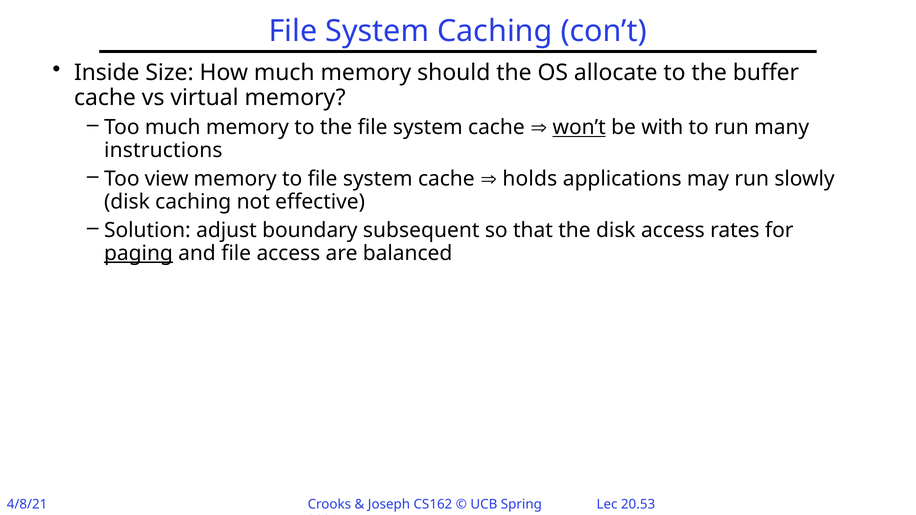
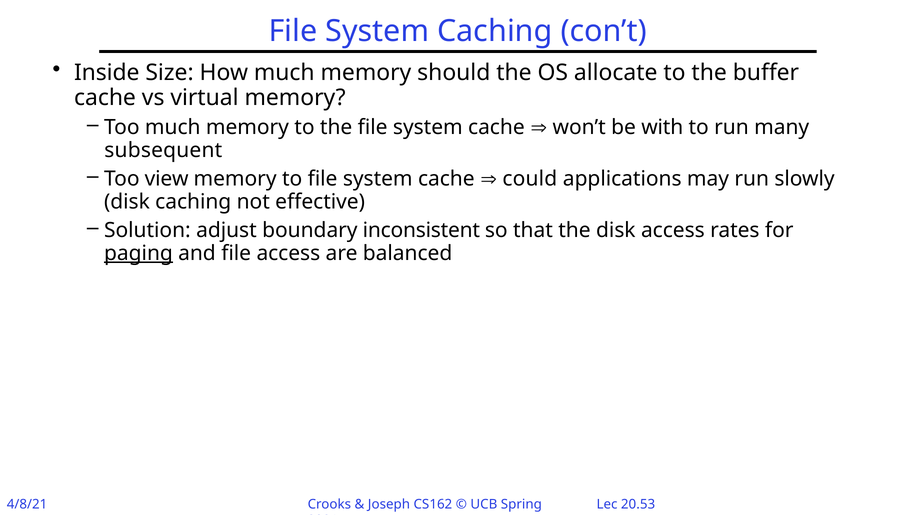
won’t underline: present -> none (579, 128)
instructions: instructions -> subsequent (163, 150)
holds: holds -> could (530, 179)
subsequent: subsequent -> inconsistent (421, 231)
